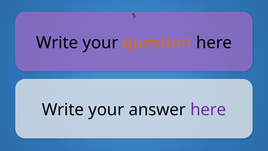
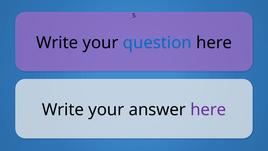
question colour: orange -> blue (157, 43)
